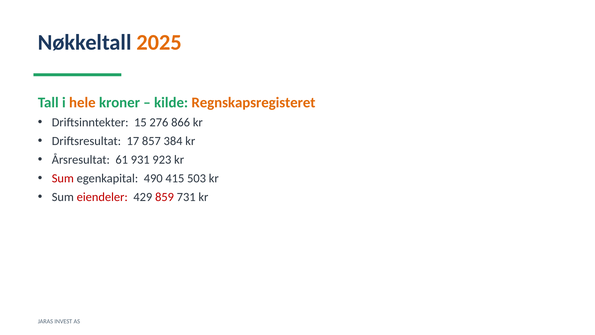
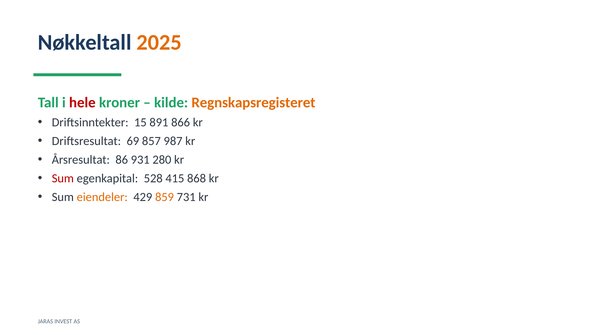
hele colour: orange -> red (82, 102)
276: 276 -> 891 (159, 122)
17: 17 -> 69 (133, 141)
384: 384 -> 987 (173, 141)
61: 61 -> 86 (122, 160)
923: 923 -> 280 (162, 160)
490: 490 -> 528 (153, 178)
503: 503 -> 868 (197, 178)
eiendeler colour: red -> orange (102, 197)
859 colour: red -> orange (165, 197)
